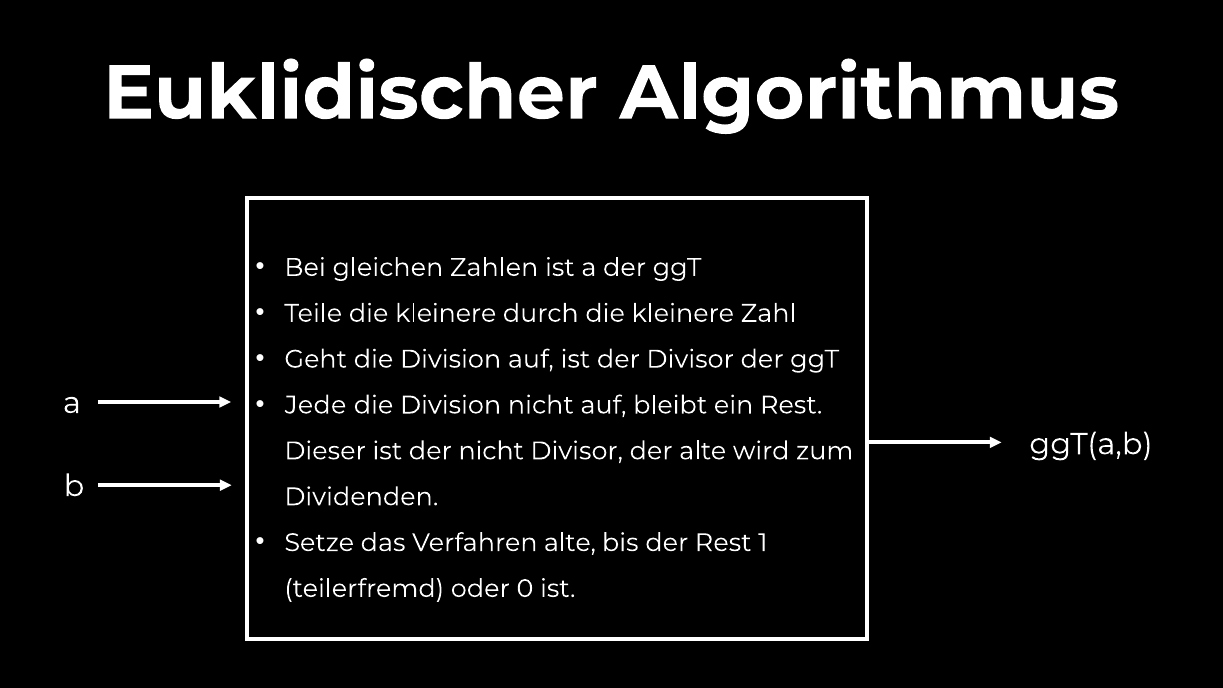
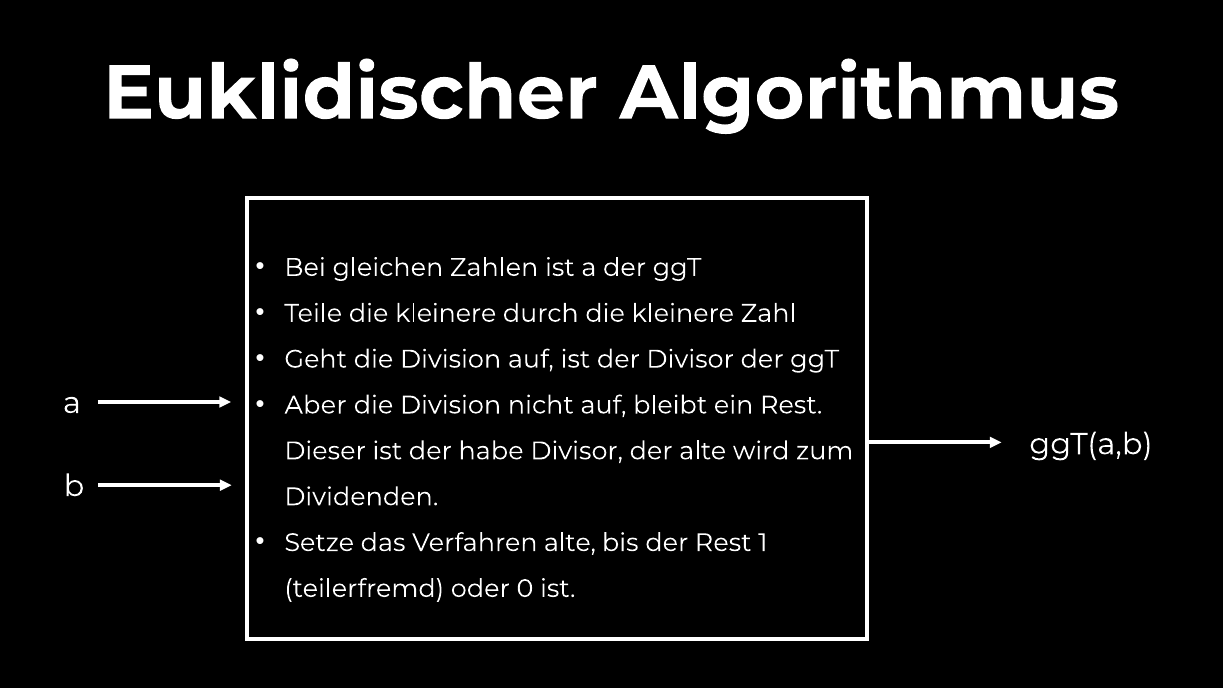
Jede: Jede -> Aber (316, 405)
der nicht: nicht -> habe (491, 451)
